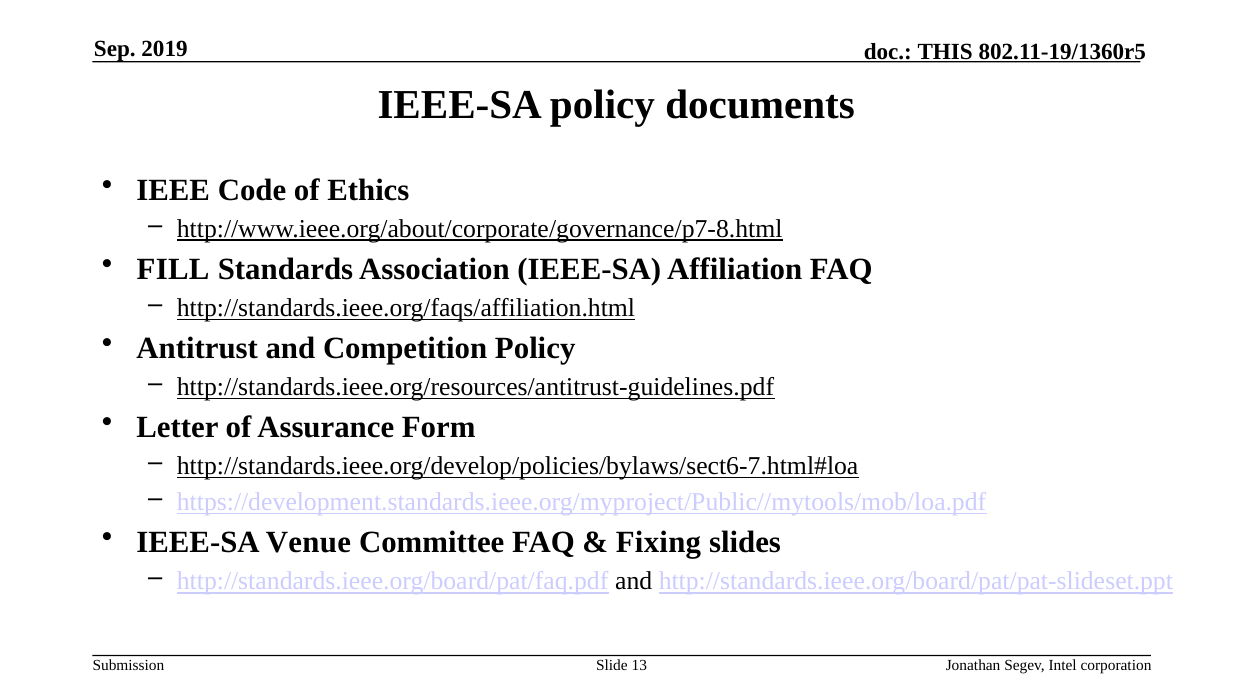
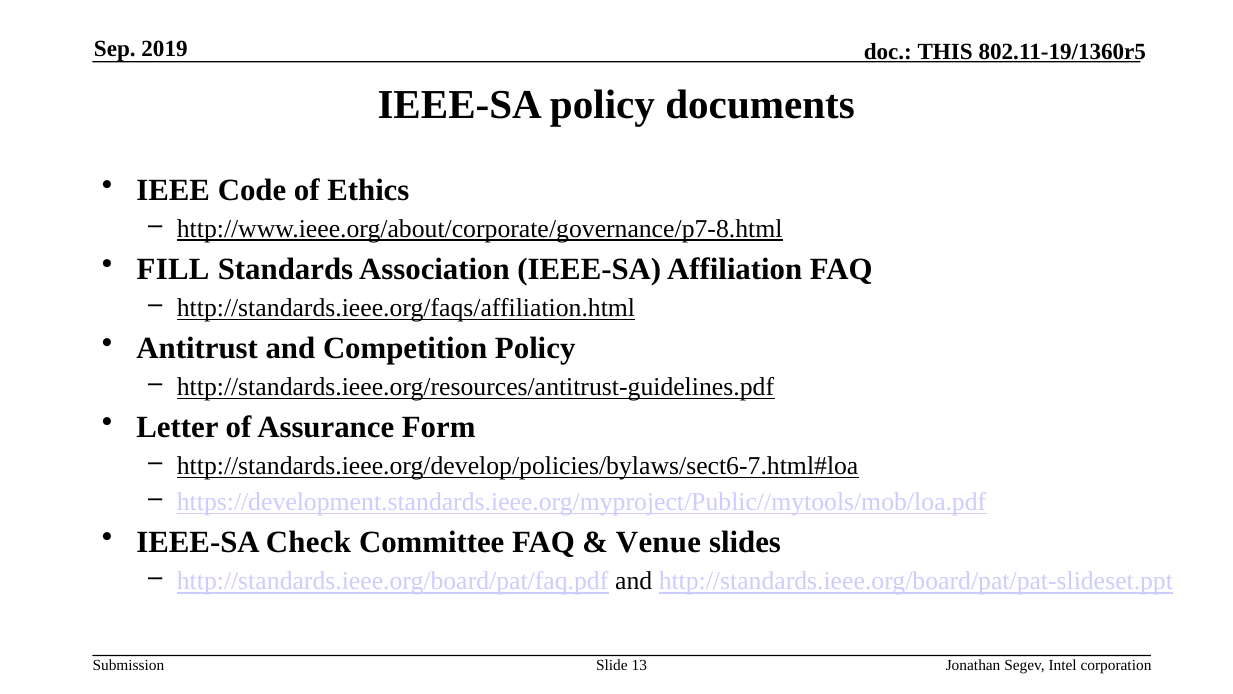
Venue: Venue -> Check (308, 542)
Fixing: Fixing -> Venue (659, 542)
